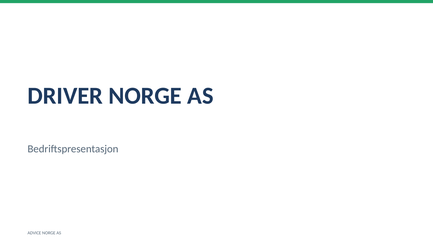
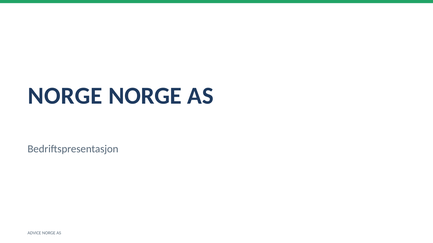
DRIVER: DRIVER -> NORGE (65, 96)
